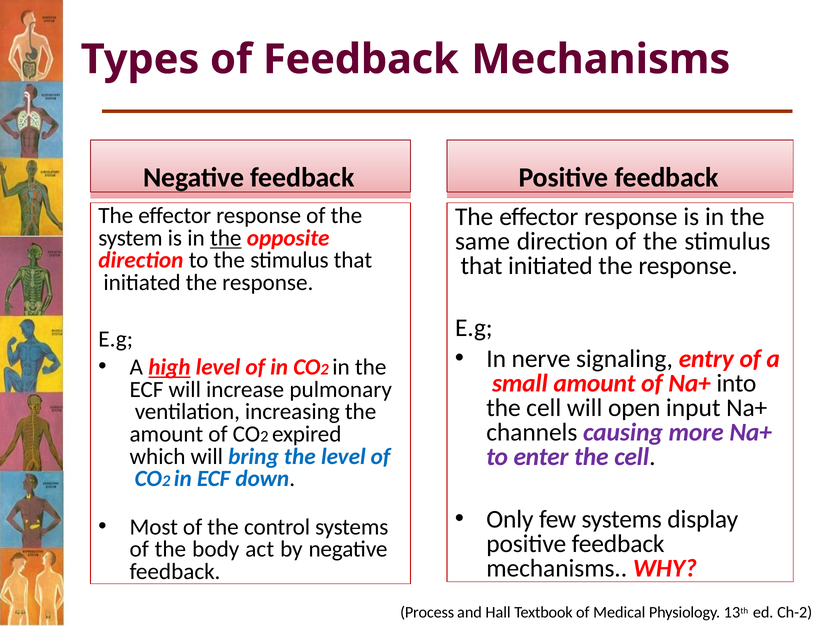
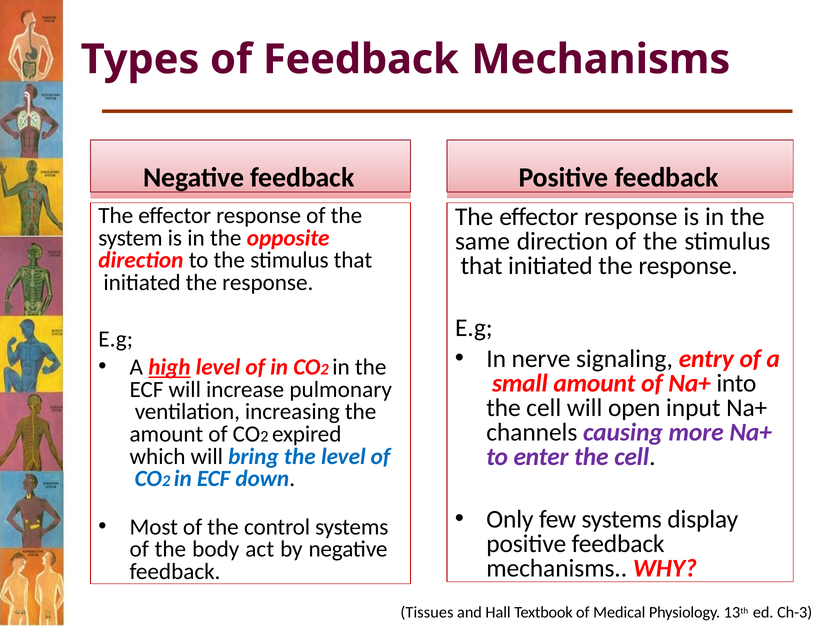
the underline: present -> none (226, 238)
Process: Process -> Tissues (427, 613)
Ch-2: Ch-2 -> Ch-3 (795, 613)
